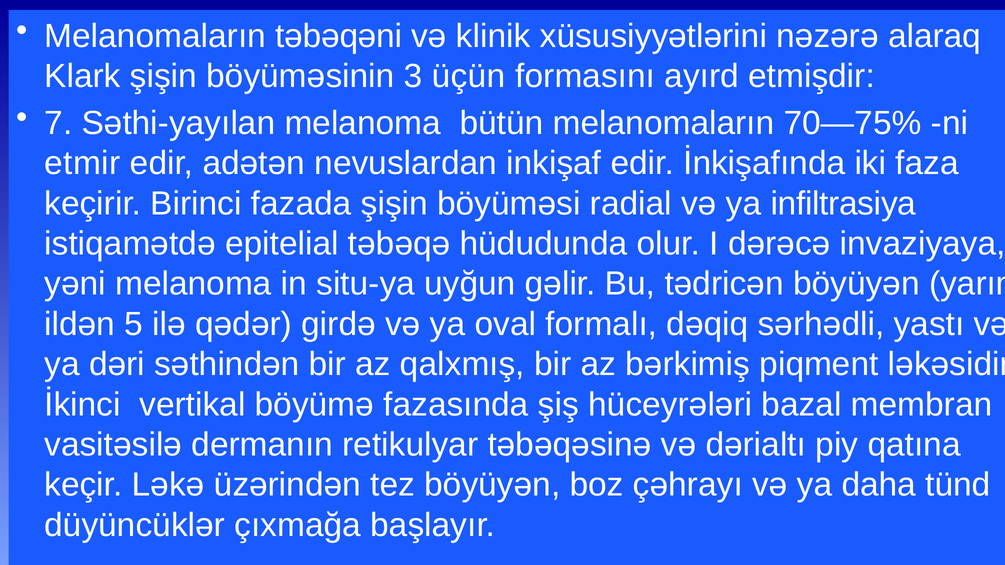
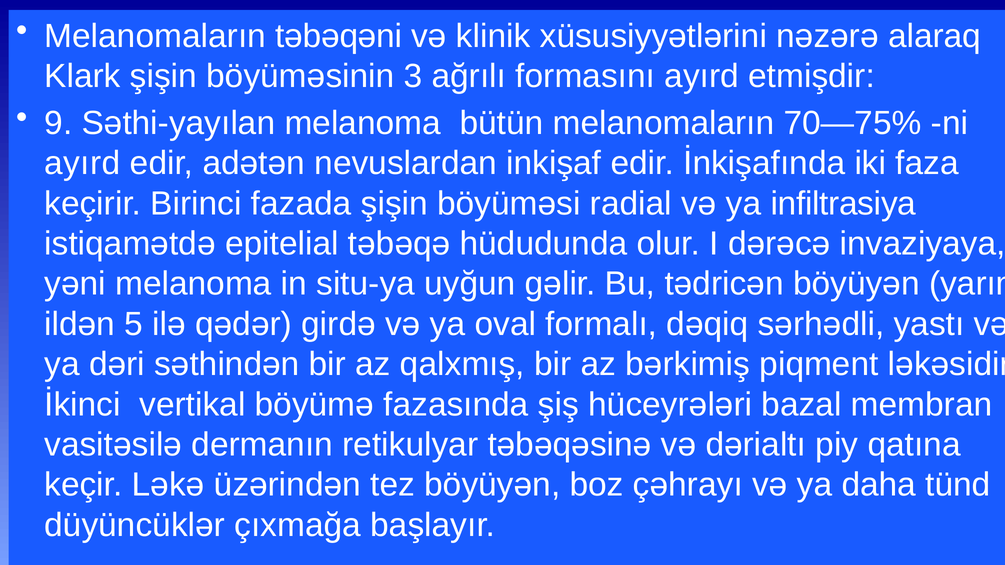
üçün: üçün -> ağrılı (469, 76)
7: 7 -> 9 (58, 123)
etmir: etmir -> ayırd (82, 163)
